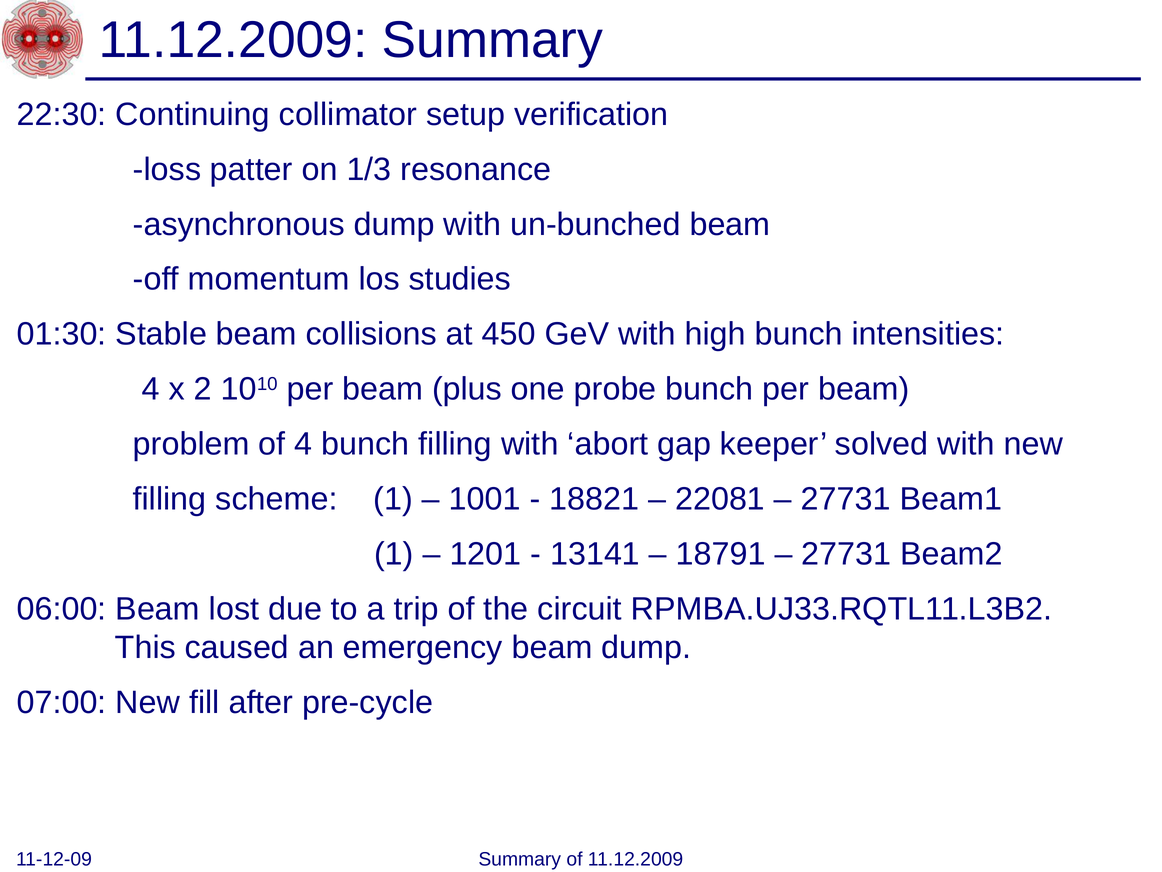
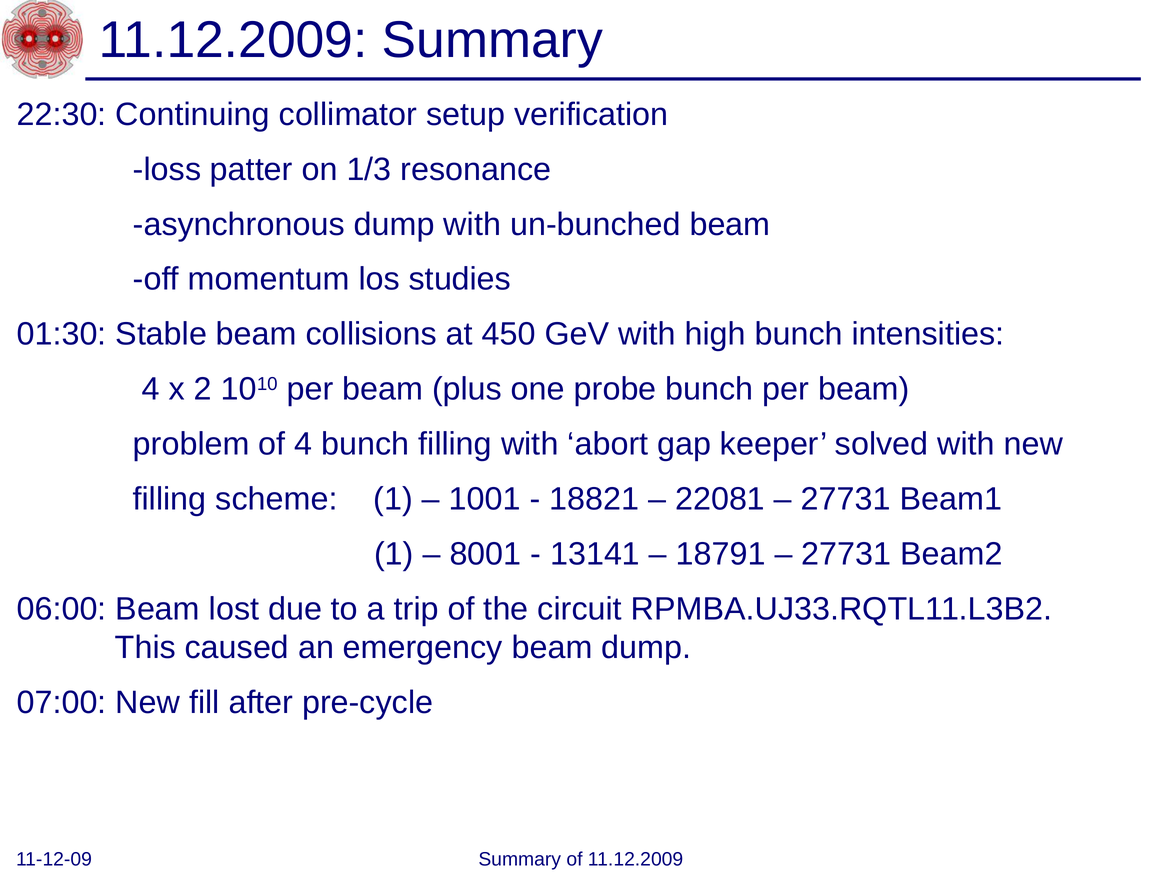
1201: 1201 -> 8001 (485, 554)
